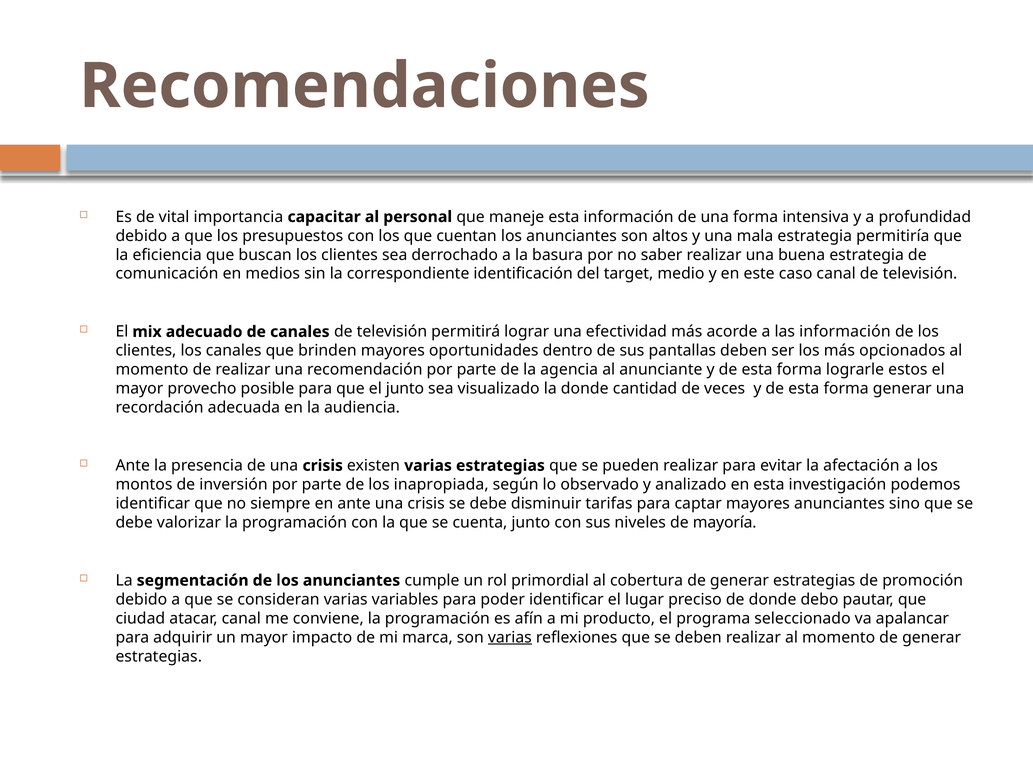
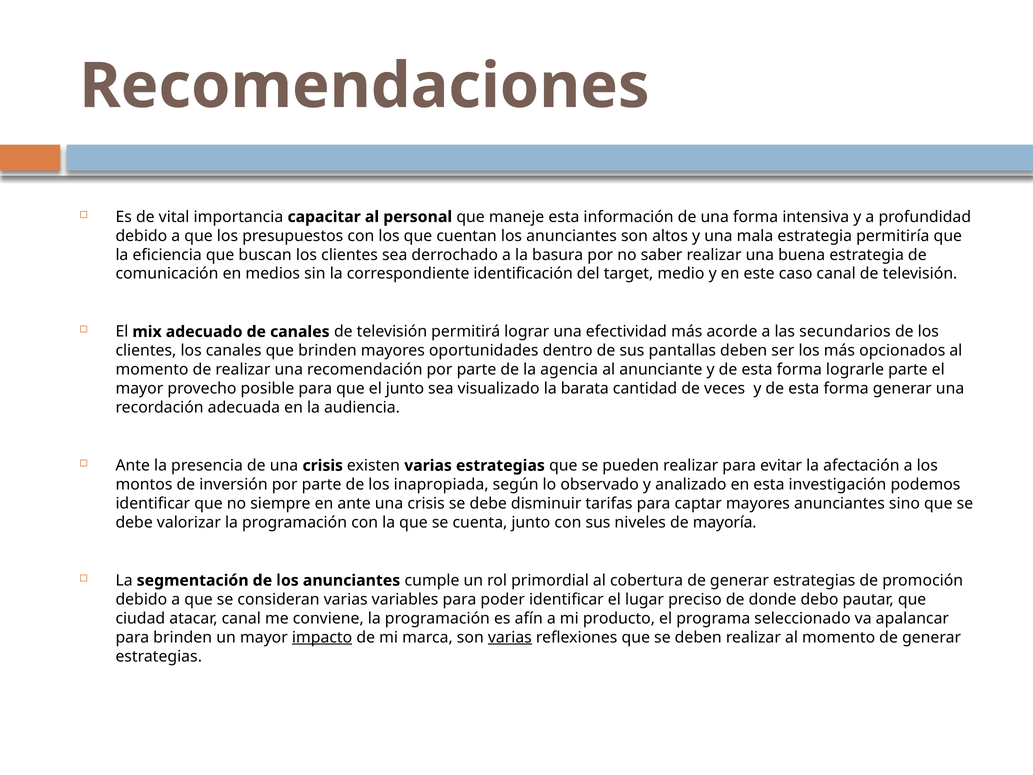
las información: información -> secundarios (845, 332)
lograrle estos: estos -> parte (908, 370)
la donde: donde -> barata (585, 389)
para adquirir: adquirir -> brinden (183, 637)
impacto underline: none -> present (322, 637)
